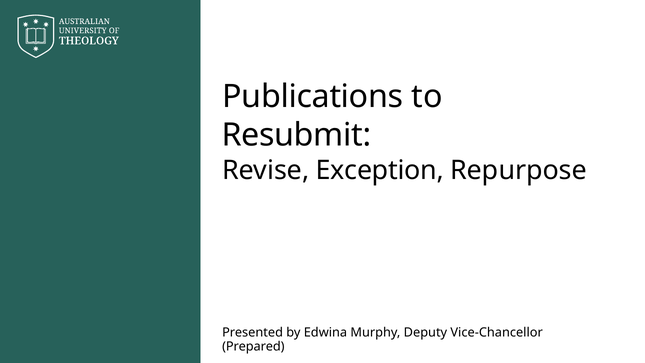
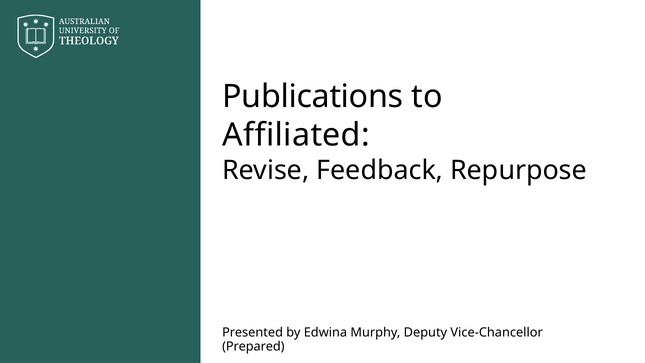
Resubmit: Resubmit -> Affiliated (296, 135)
Exception: Exception -> Feedback (380, 170)
